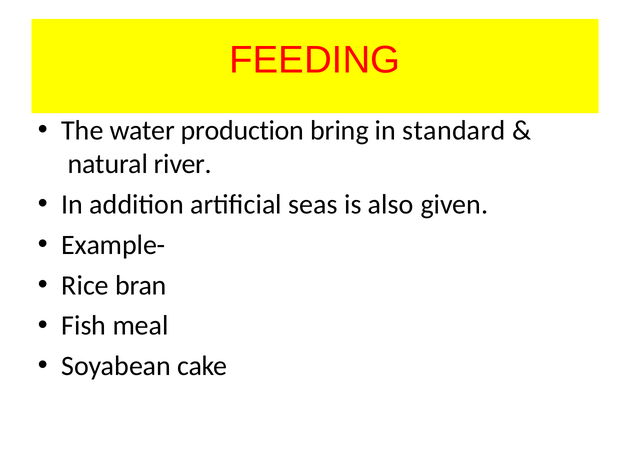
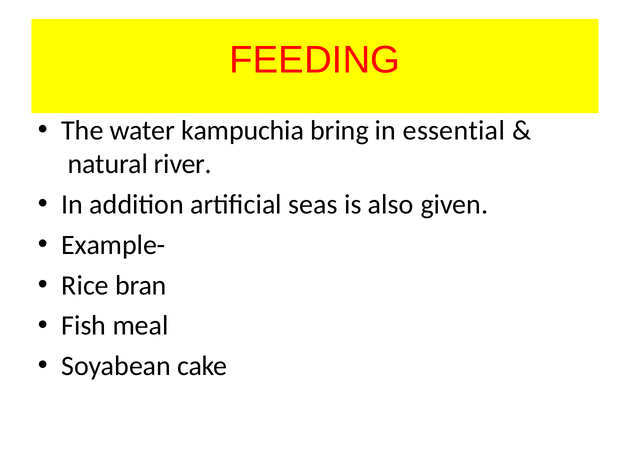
production: production -> kampuchia (243, 130)
standard: standard -> essential (454, 130)
